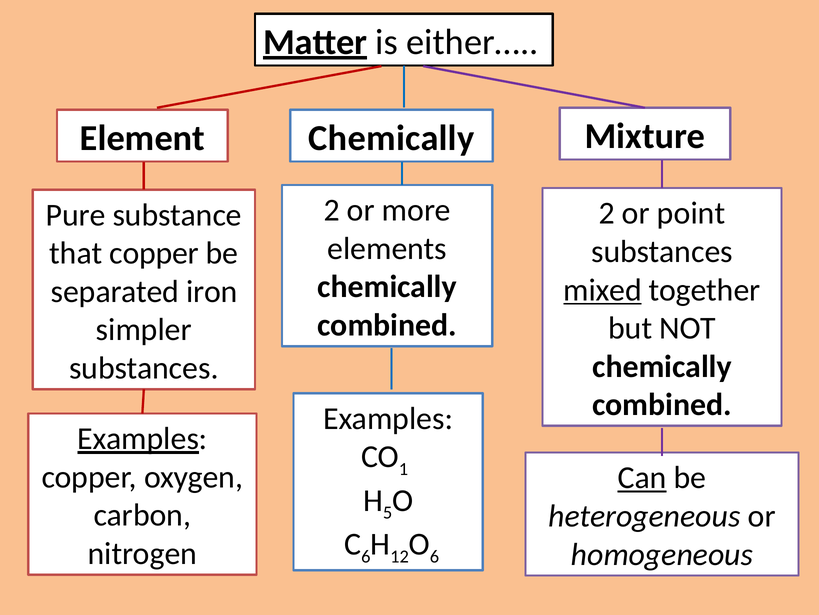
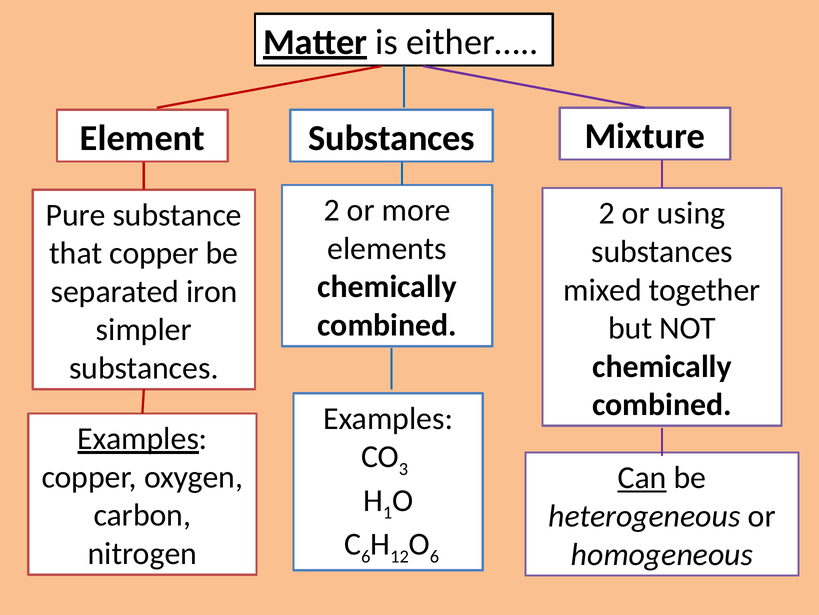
Element Chemically: Chemically -> Substances (392, 138)
point: point -> using (691, 213)
mixed underline: present -> none (603, 290)
1: 1 -> 3 (403, 469)
5: 5 -> 1 (388, 512)
